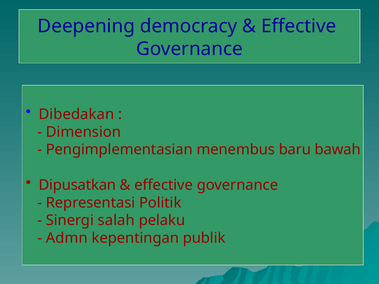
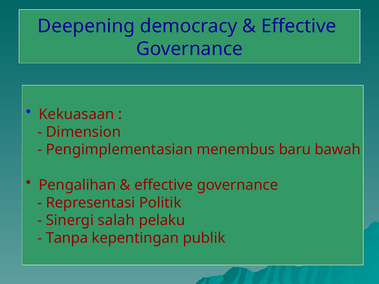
Dibedakan: Dibedakan -> Kekuasaan (76, 114)
Dipusatkan: Dipusatkan -> Pengalihan (77, 185)
Admn: Admn -> Tanpa (67, 238)
